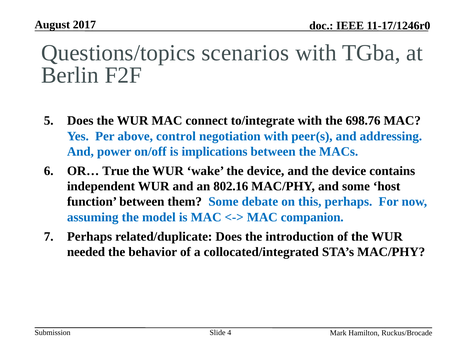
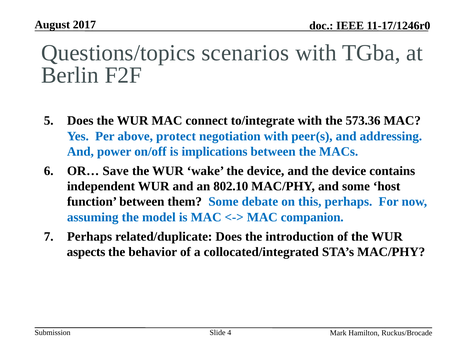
698.76: 698.76 -> 573.36 (363, 121)
control: control -> protect (176, 136)
True: True -> Save (116, 171)
802.16: 802.16 -> 802.10 (231, 186)
needed: needed -> aspects (86, 252)
